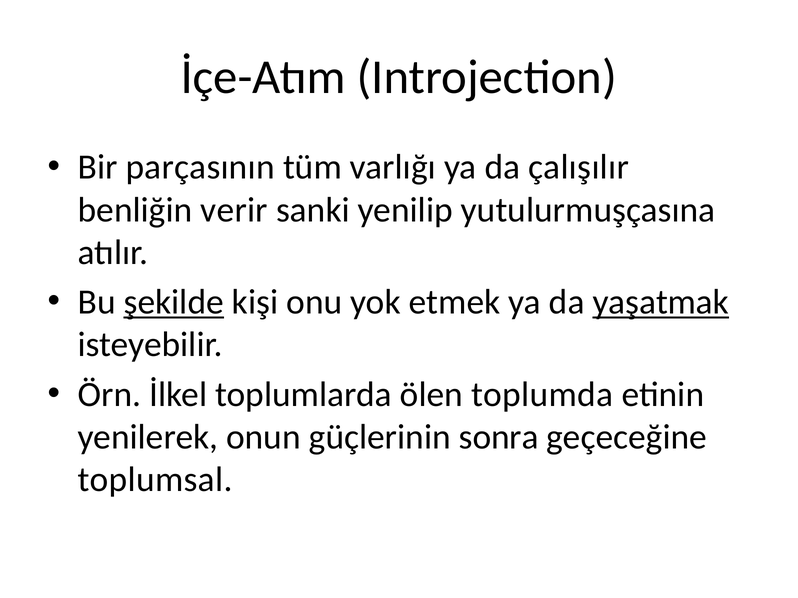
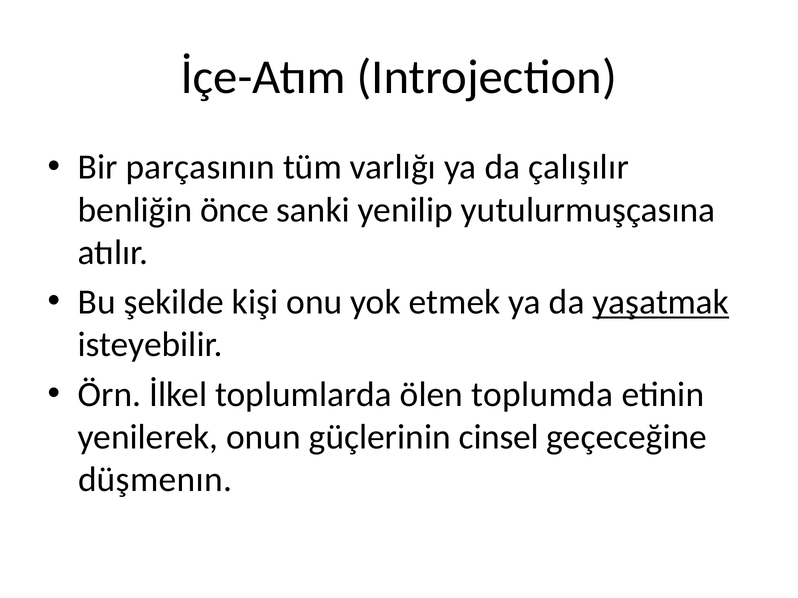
verir: verir -> önce (234, 210)
şekilde underline: present -> none (174, 302)
sonra: sonra -> cinsel (499, 437)
toplumsal: toplumsal -> düşmenın (155, 480)
